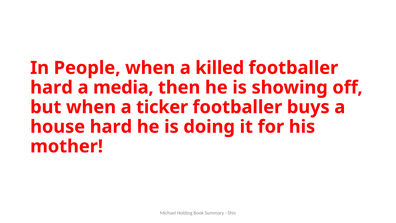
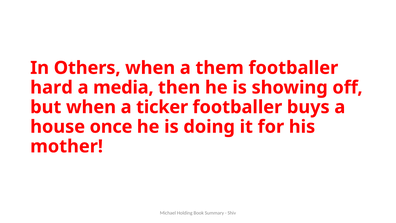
People: People -> Others (87, 68)
killed: killed -> them (220, 68)
house hard: hard -> once (111, 127)
